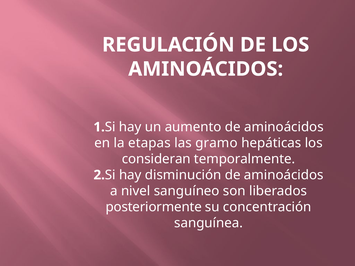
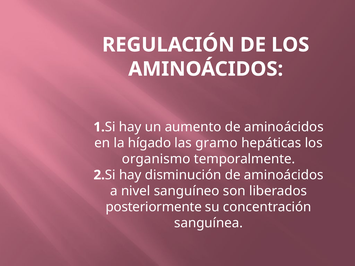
etapas: etapas -> hígado (150, 143)
consideran: consideran -> organismo (156, 159)
